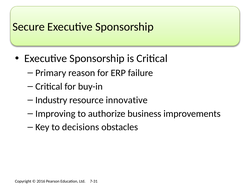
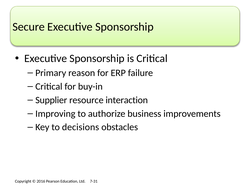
Industry: Industry -> Supplier (51, 100)
innovative: innovative -> interaction (127, 100)
